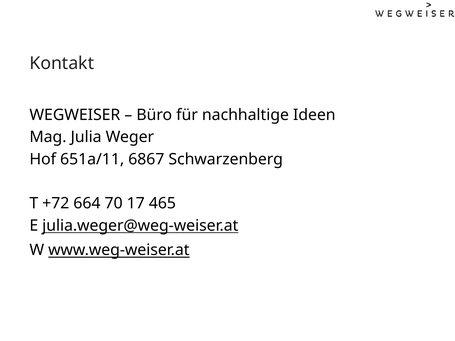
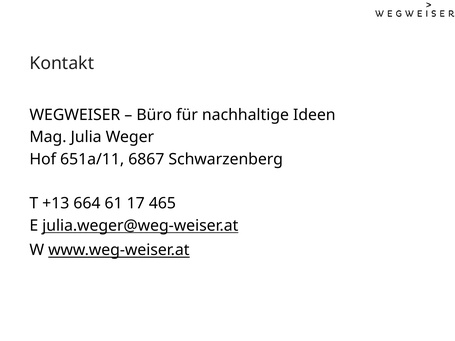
+72: +72 -> +13 (56, 204)
70: 70 -> 61 (114, 204)
